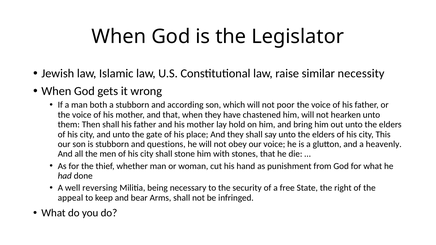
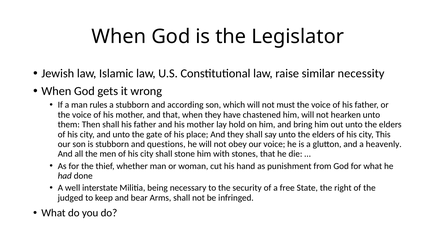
both: both -> rules (99, 105)
poor: poor -> must (286, 105)
reversing: reversing -> interstate (100, 188)
appeal: appeal -> judged (70, 198)
